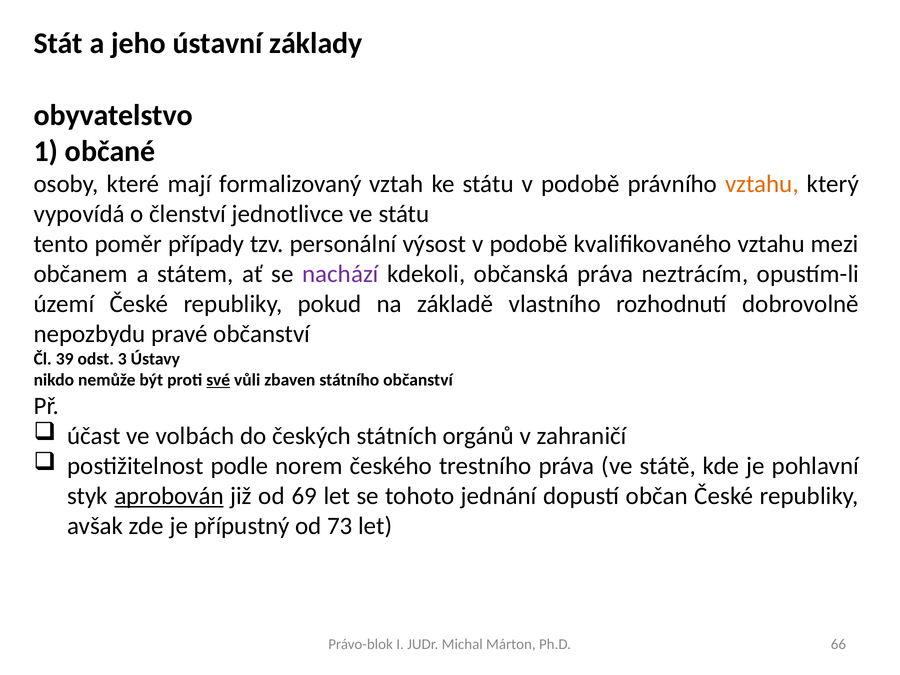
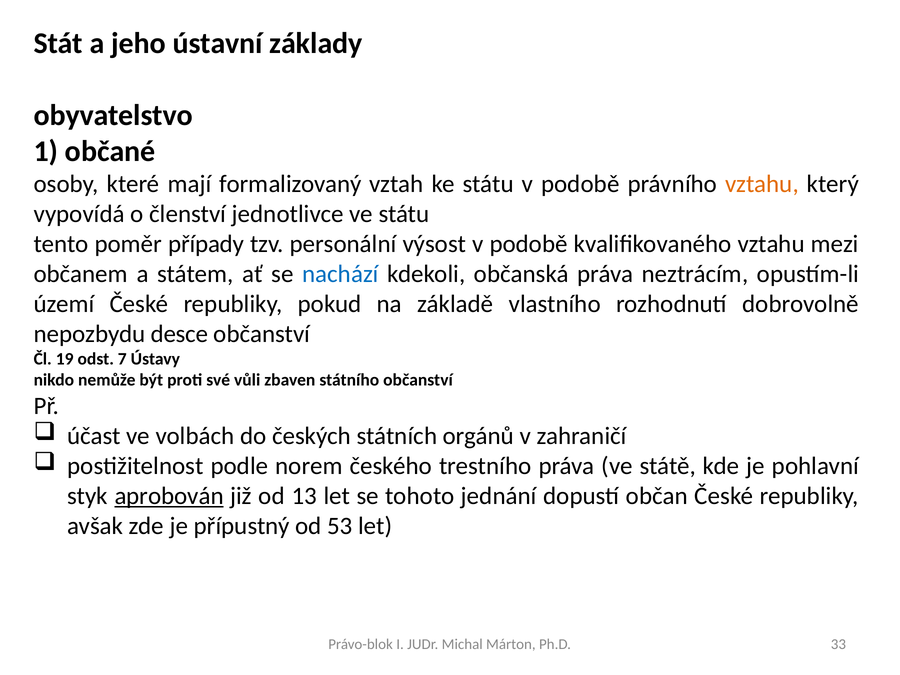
nachází colour: purple -> blue (340, 274)
pravé: pravé -> desce (180, 334)
39: 39 -> 19 (65, 359)
3: 3 -> 7 (122, 359)
své underline: present -> none (218, 380)
69: 69 -> 13 (304, 496)
73: 73 -> 53 (340, 526)
66: 66 -> 33 (838, 644)
